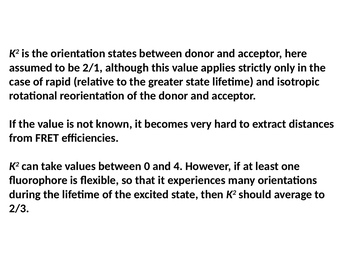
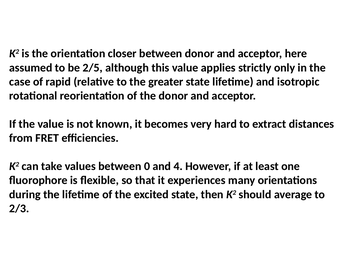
states: states -> closer (122, 54)
2/1: 2/1 -> 2/5 (93, 68)
